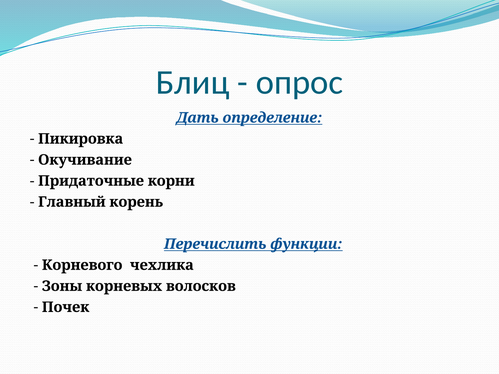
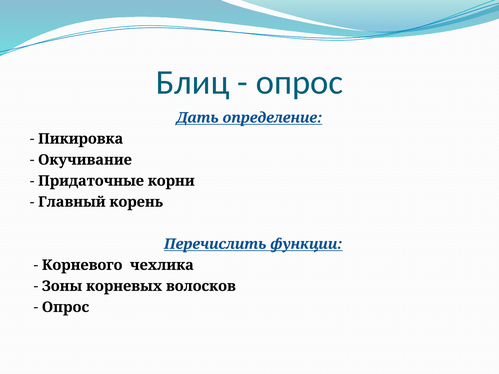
Почек: Почек -> Опрос (66, 307)
